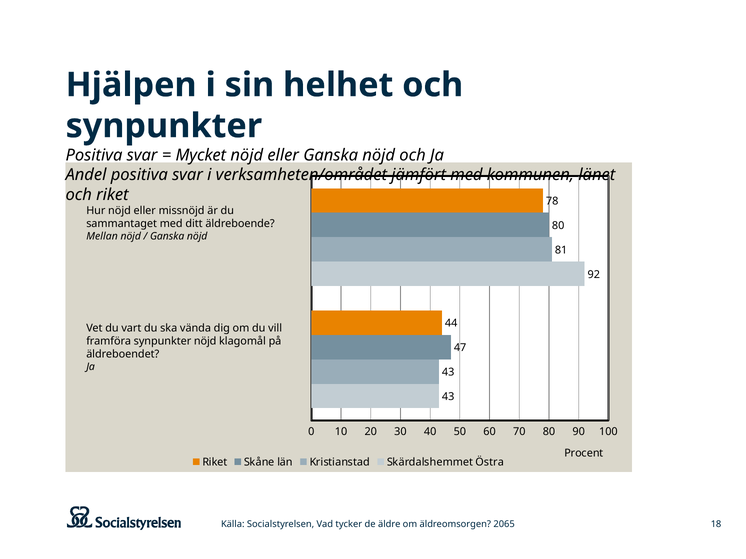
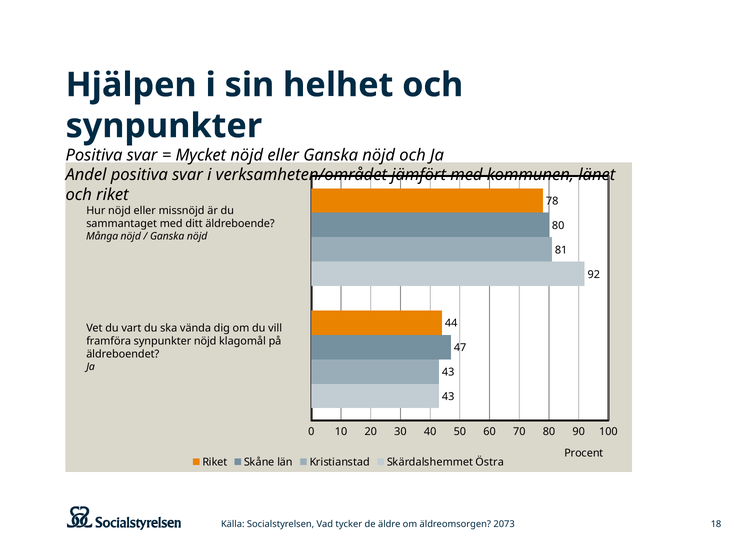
Mellan: Mellan -> Många (102, 237)
2065: 2065 -> 2073 (504, 524)
